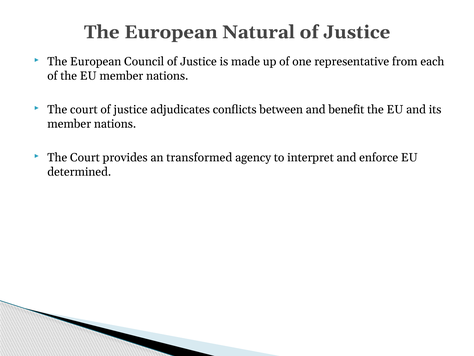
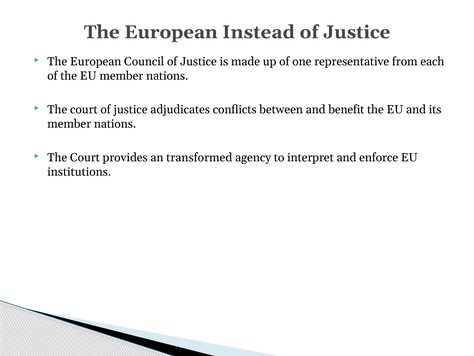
Natural: Natural -> Instead (259, 32)
determined: determined -> institutions (79, 172)
